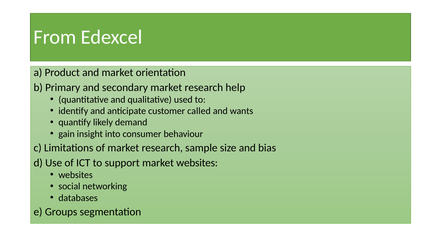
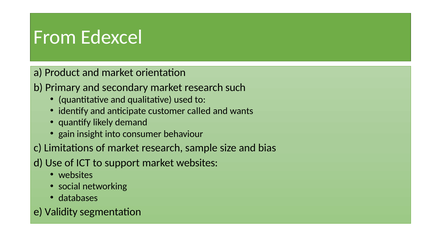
help: help -> such (235, 87)
Groups: Groups -> Validity (61, 212)
